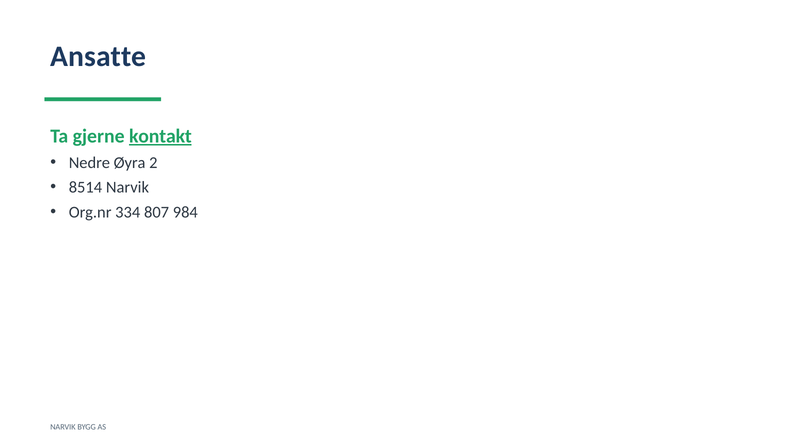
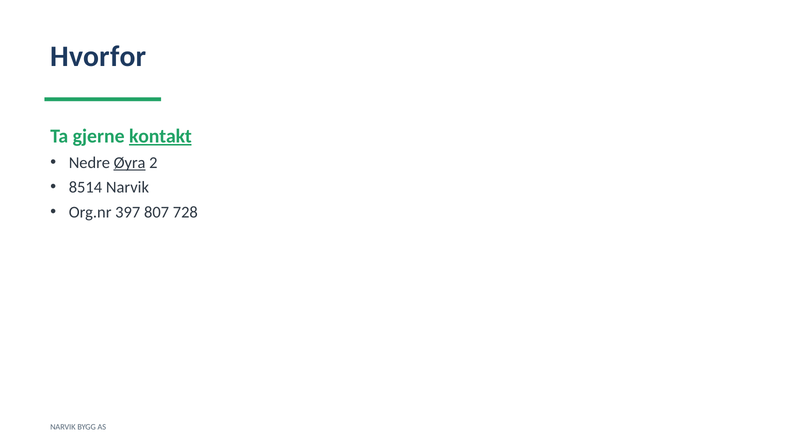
Ansatte: Ansatte -> Hvorfor (98, 56)
Øyra underline: none -> present (130, 162)
334: 334 -> 397 (128, 212)
984: 984 -> 728 (185, 212)
